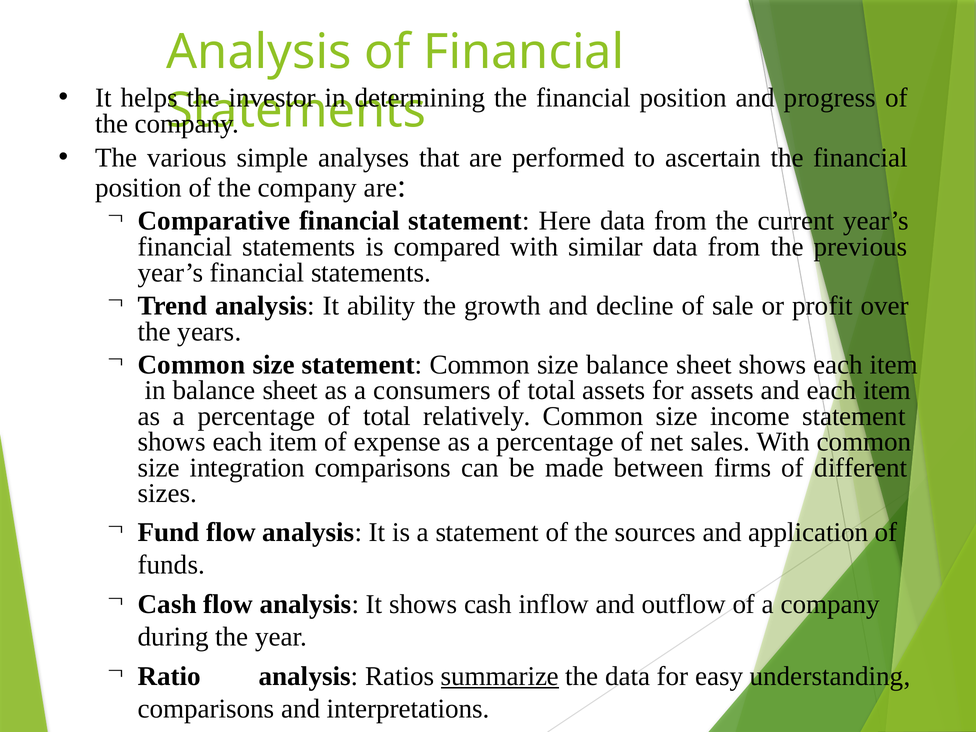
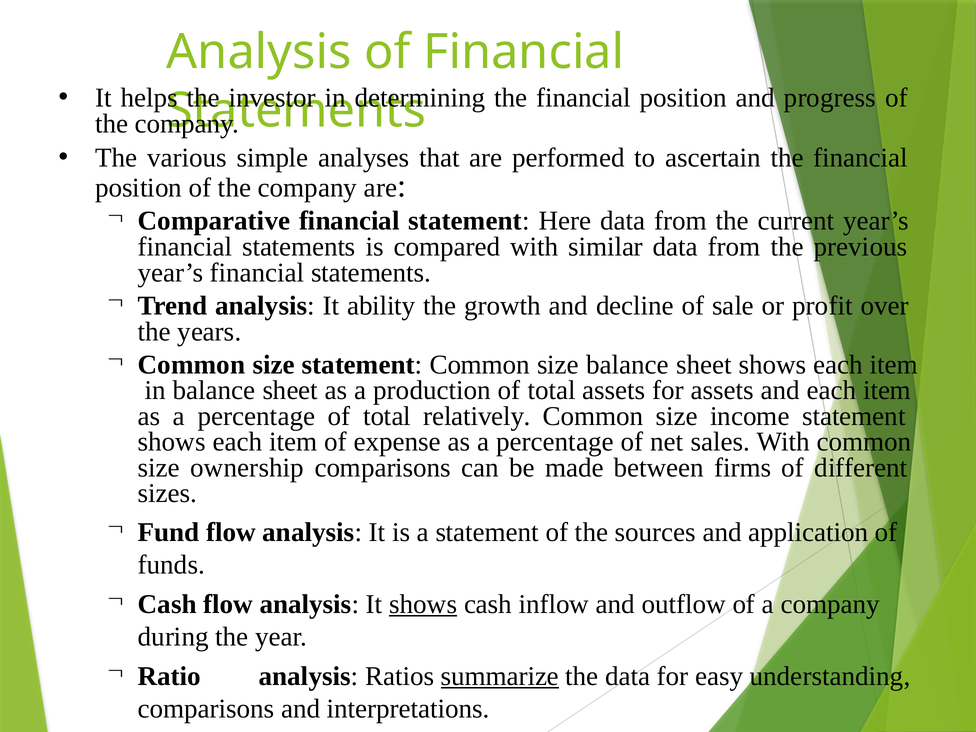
consumers: consumers -> production (432, 391)
integration: integration -> ownership (247, 468)
shows underline: none -> present (423, 604)
